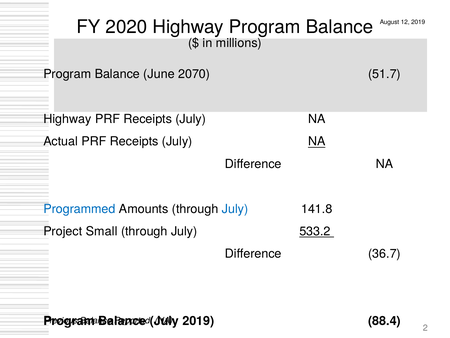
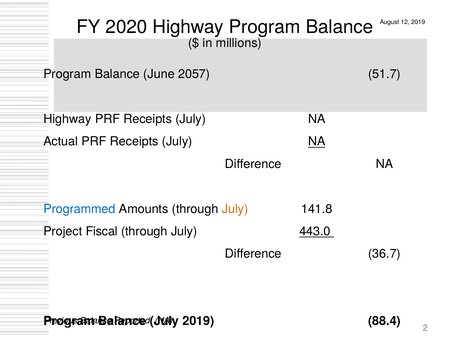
2070: 2070 -> 2057 (194, 74)
July colour: blue -> orange (235, 209)
Small: Small -> Fiscal (102, 231)
533.2: 533.2 -> 443.0 (315, 231)
